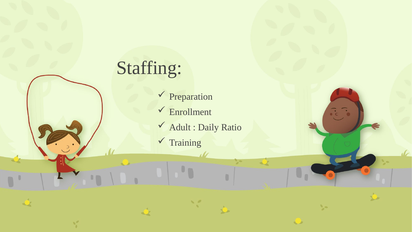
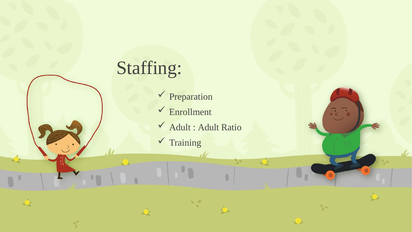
Daily: Daily -> Adult (208, 127)
